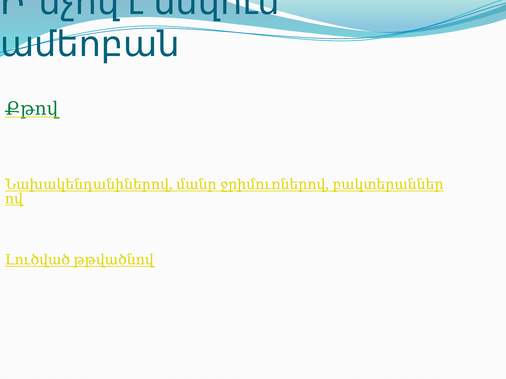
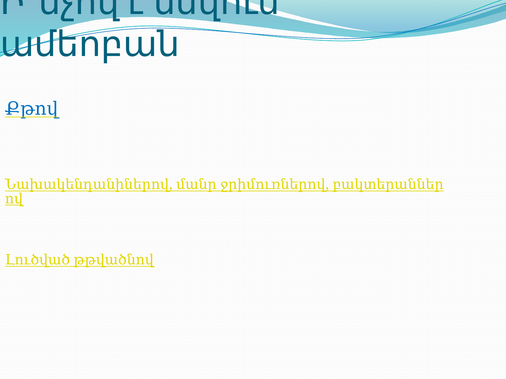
Քթով colour: green -> blue (32, 109)
